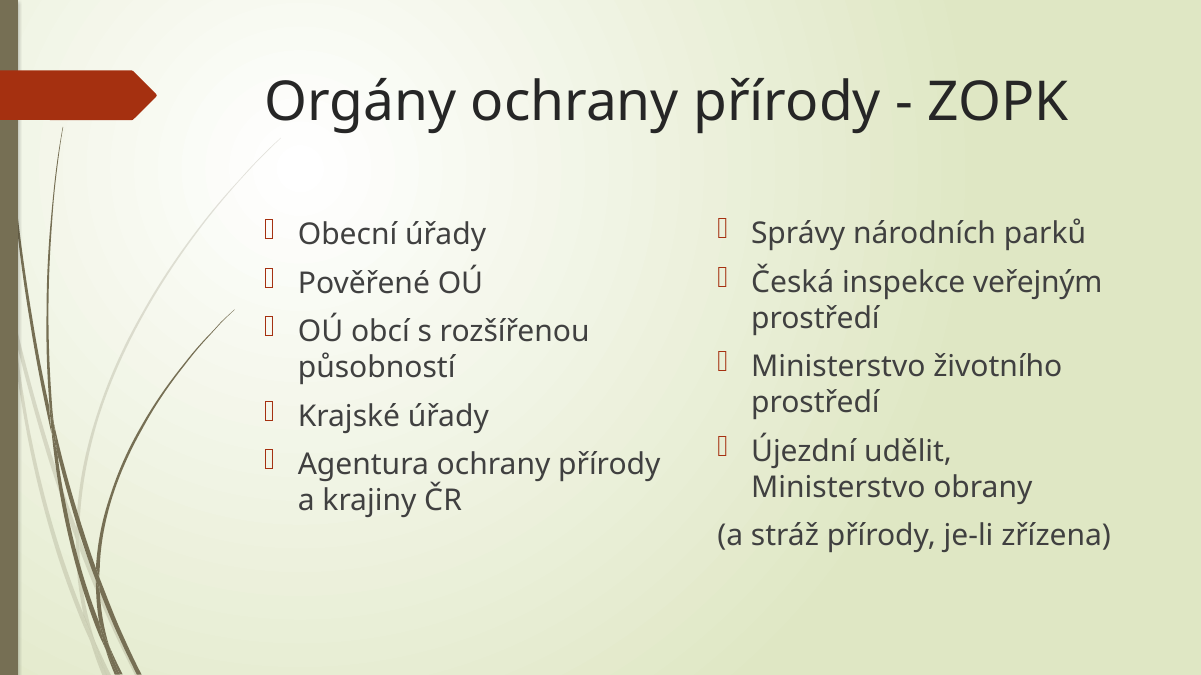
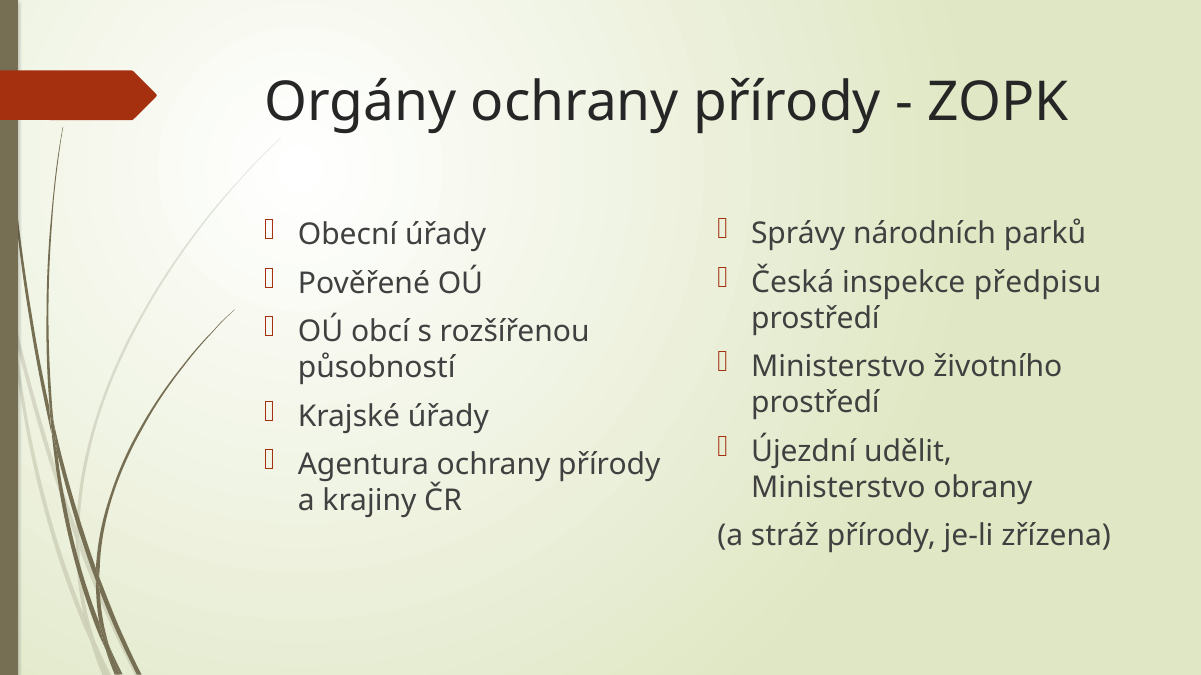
veřejným: veřejným -> předpisu (1038, 283)
